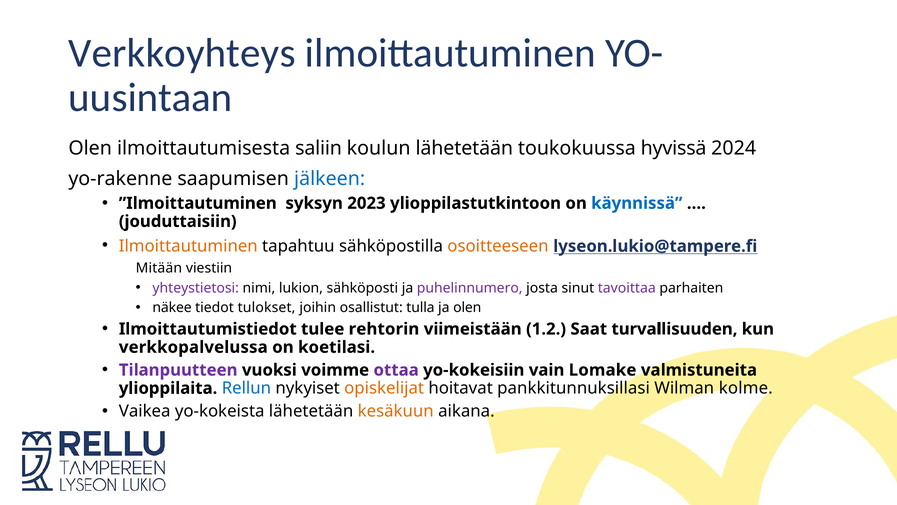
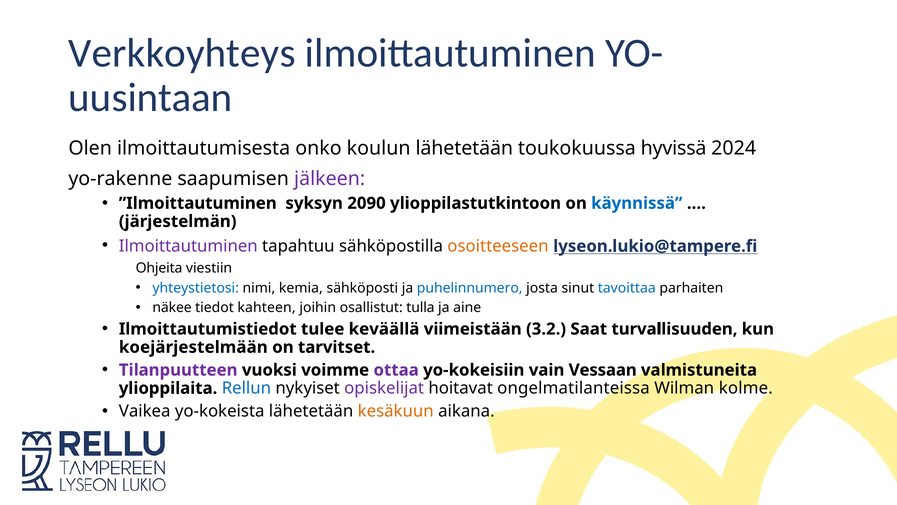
saliin: saliin -> onko (318, 148)
jälkeen colour: blue -> purple (330, 179)
2023: 2023 -> 2090 (366, 203)
jouduttaisiin: jouduttaisiin -> järjestelmän (178, 221)
Ilmoittautuminen colour: orange -> purple (188, 246)
Mitään: Mitään -> Ohjeita (159, 268)
yhteystietosi colour: purple -> blue (196, 288)
lukion: lukion -> kemia (301, 288)
puhelinnumero colour: purple -> blue (470, 288)
tavoittaa colour: purple -> blue (627, 288)
tulokset: tulokset -> kahteen (267, 307)
ja olen: olen -> aine (467, 307)
rehtorin: rehtorin -> keväällä (384, 329)
1.2: 1.2 -> 3.2 (546, 329)
verkkopalvelussa: verkkopalvelussa -> koejärjestelmään (193, 347)
koetilasi: koetilasi -> tarvitset (337, 347)
Lomake: Lomake -> Vessaan (603, 370)
opiskelijat colour: orange -> purple (384, 388)
pankkitunnuksillasi: pankkitunnuksillasi -> ongelmatilanteissa (573, 388)
